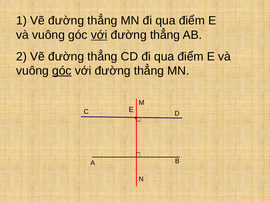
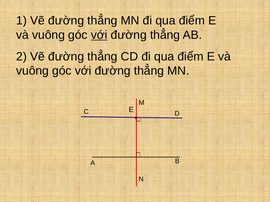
góc underline: present -> none (62, 71)
